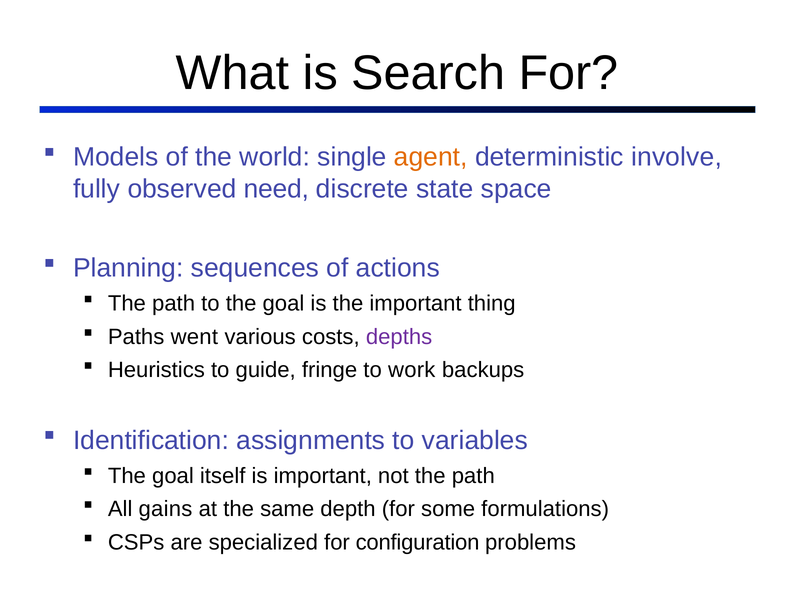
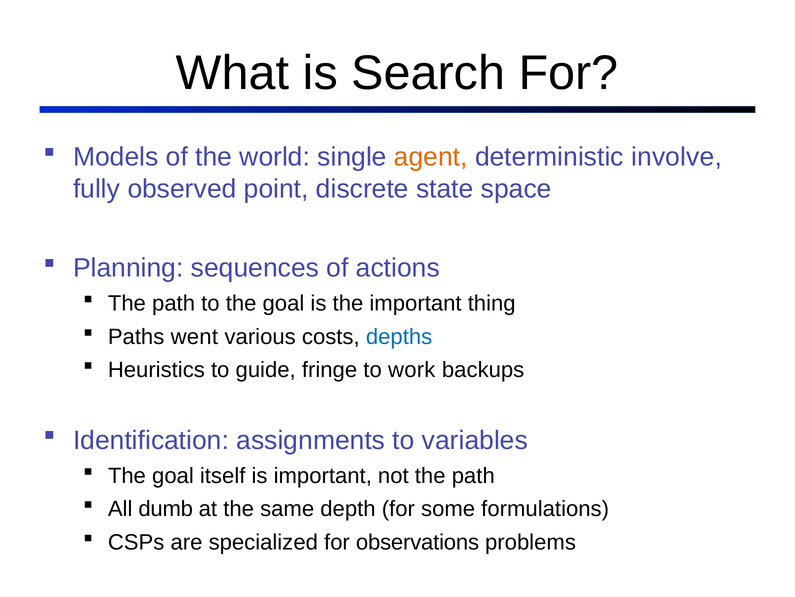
need: need -> point (276, 189)
depths colour: purple -> blue (399, 336)
gains: gains -> dumb (166, 508)
configuration: configuration -> observations (418, 542)
